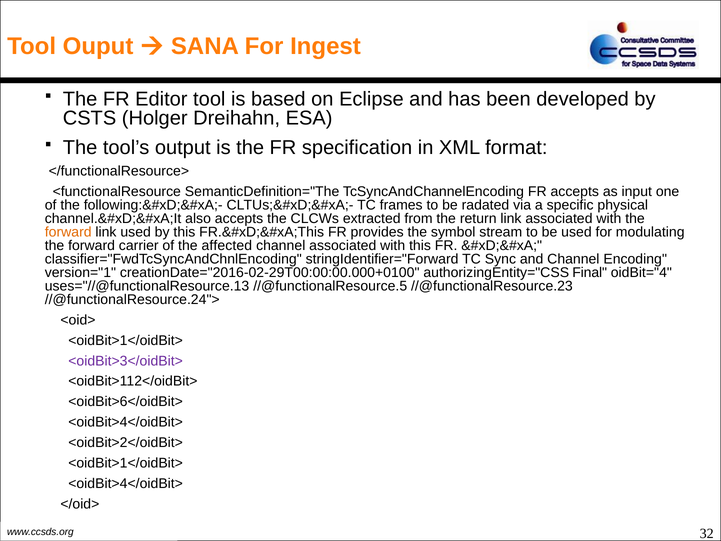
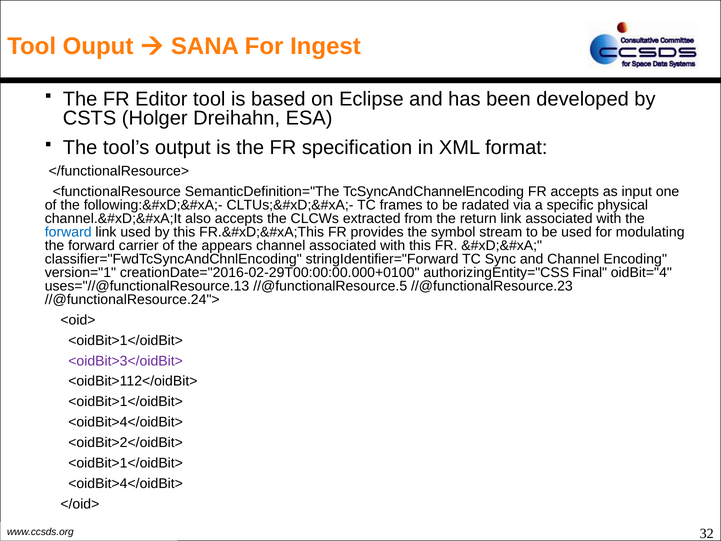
forward colour: orange -> blue (68, 232)
affected: affected -> appears (227, 246)
<oidBit>6</oidBit>: <oidBit>6</oidBit> -> <oidBit>1</oidBit> (126, 402)
